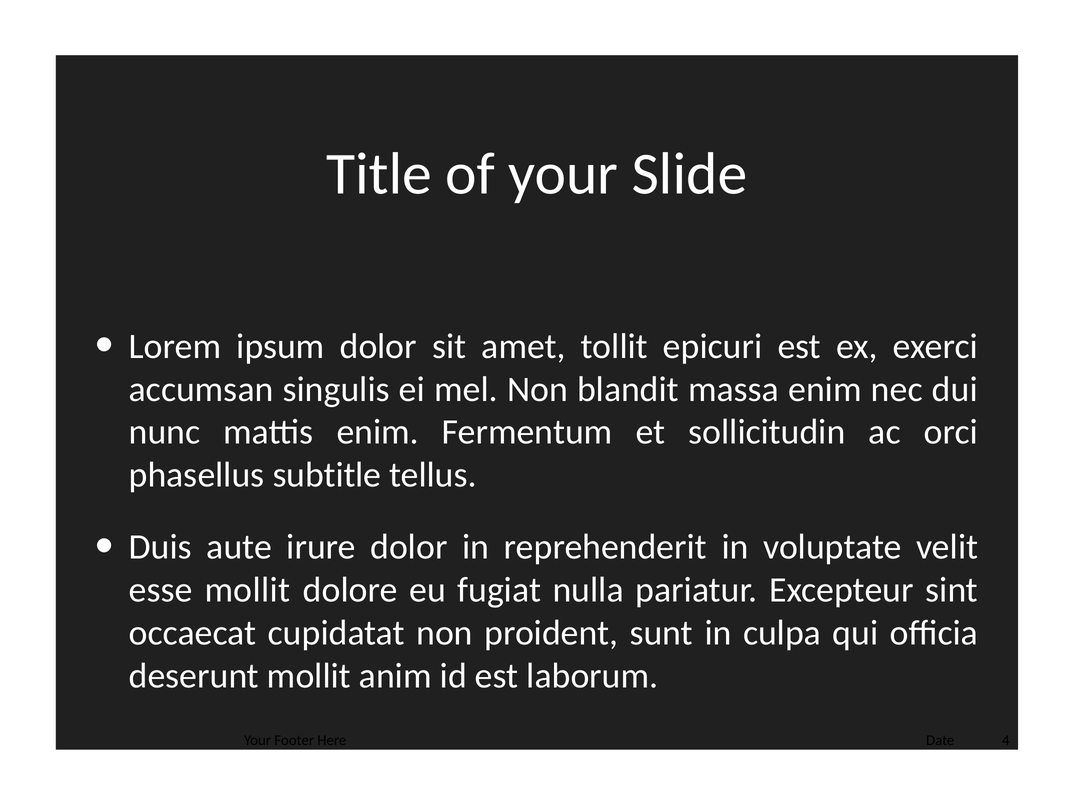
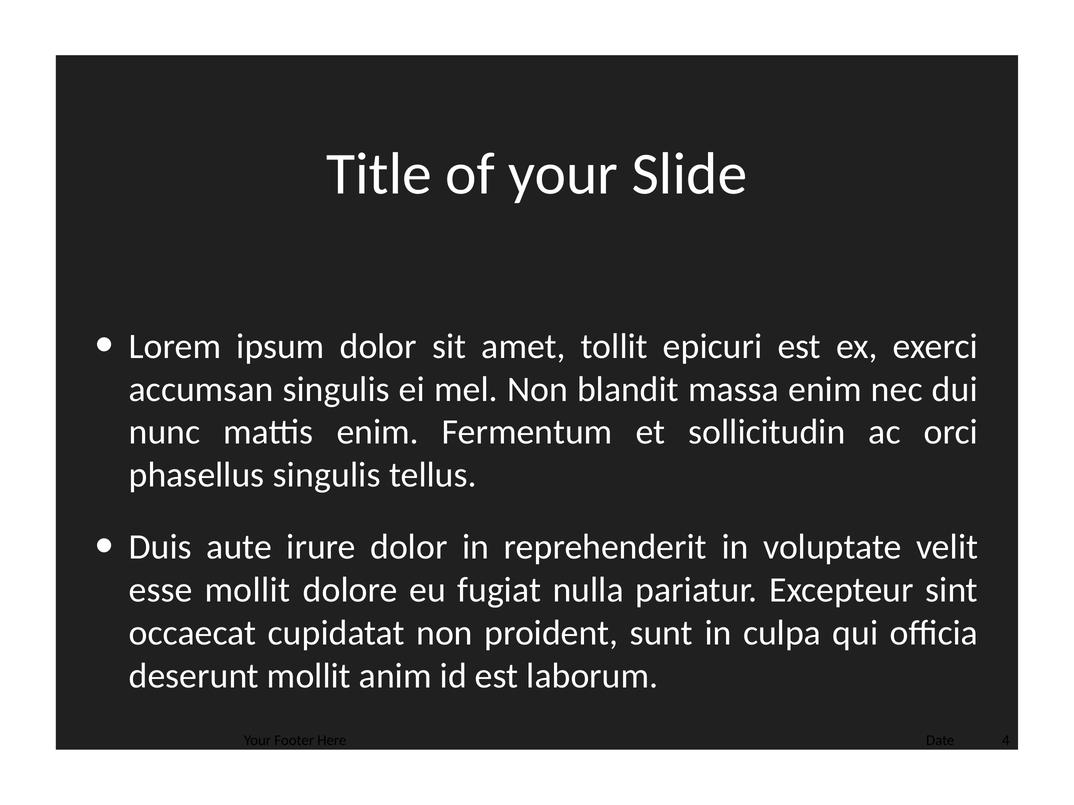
phasellus subtitle: subtitle -> singulis (327, 475)
